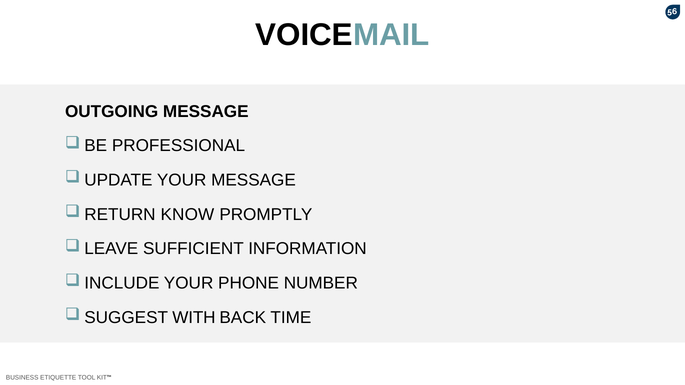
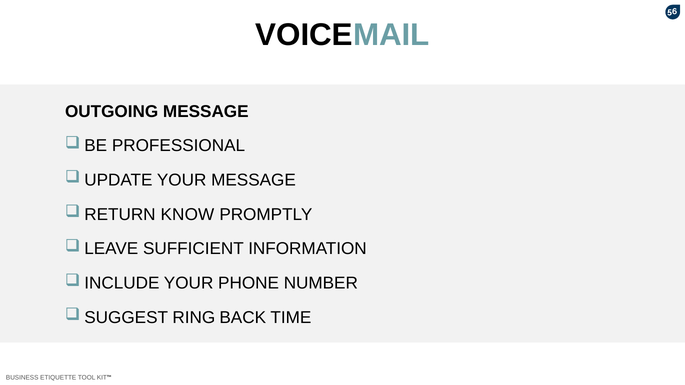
WITH: WITH -> RING (194, 318)
